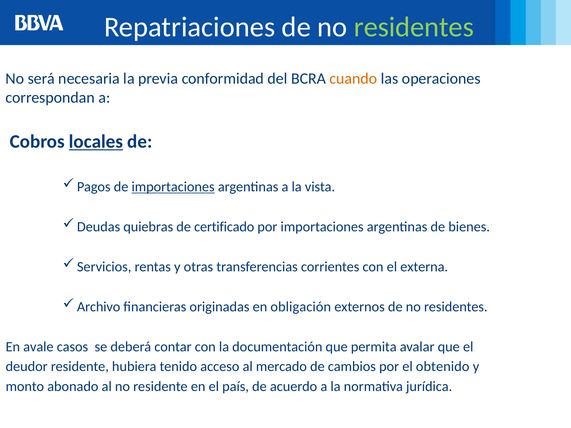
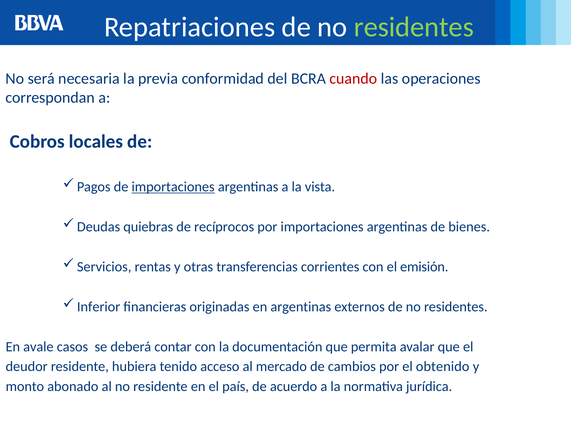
cuando colour: orange -> red (353, 79)
locales underline: present -> none (96, 142)
certificado: certificado -> recíprocos (224, 227)
externa: externa -> emisión (424, 267)
Archivo: Archivo -> Inferior (99, 307)
en obligación: obligación -> argentinas (301, 307)
